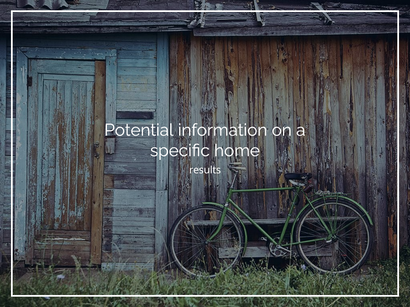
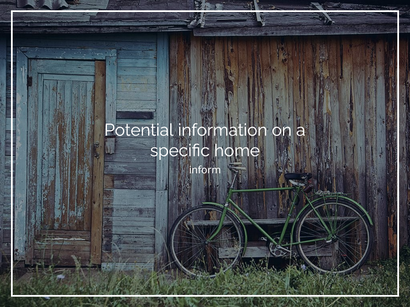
results: results -> inform (205, 171)
